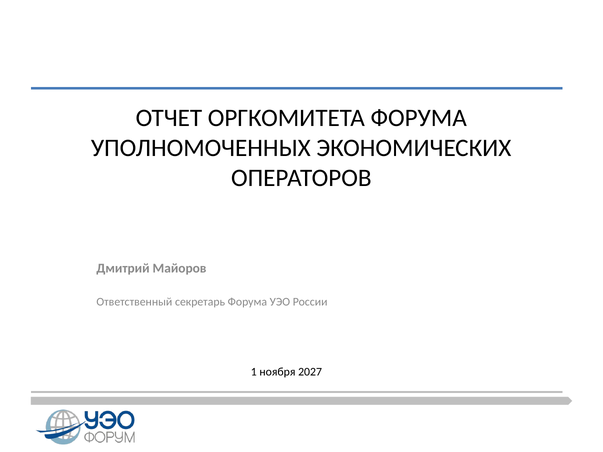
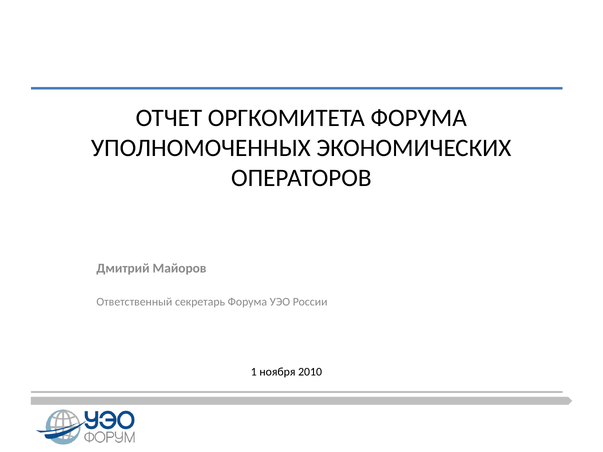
2027: 2027 -> 2010 (310, 372)
